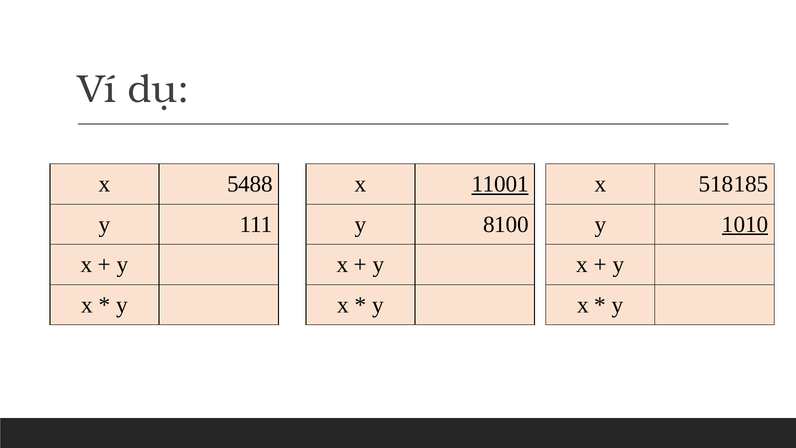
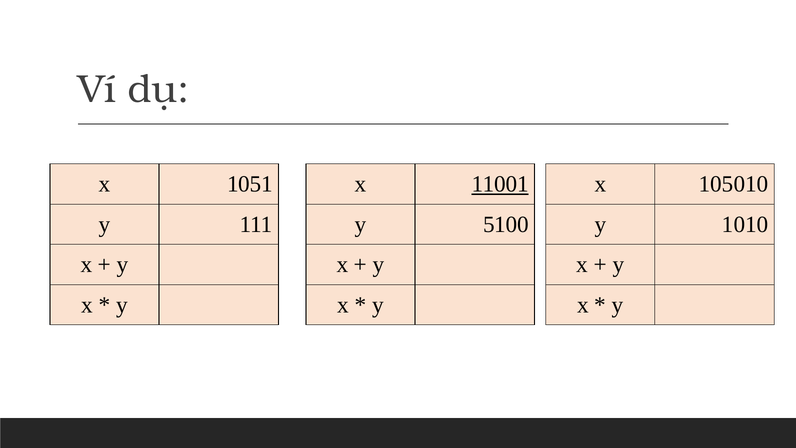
5488: 5488 -> 1051 (250, 184)
518185: 518185 -> 105010 (734, 184)
8100: 8100 -> 5100 (506, 224)
1010 underline: present -> none (745, 224)
